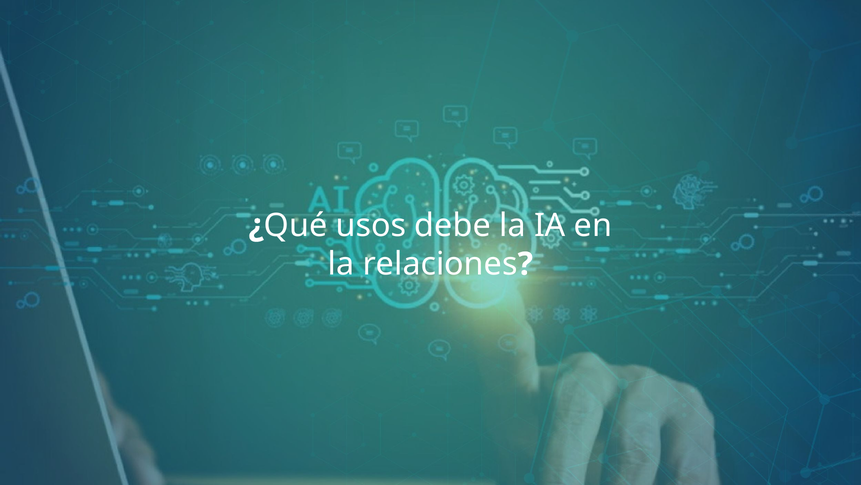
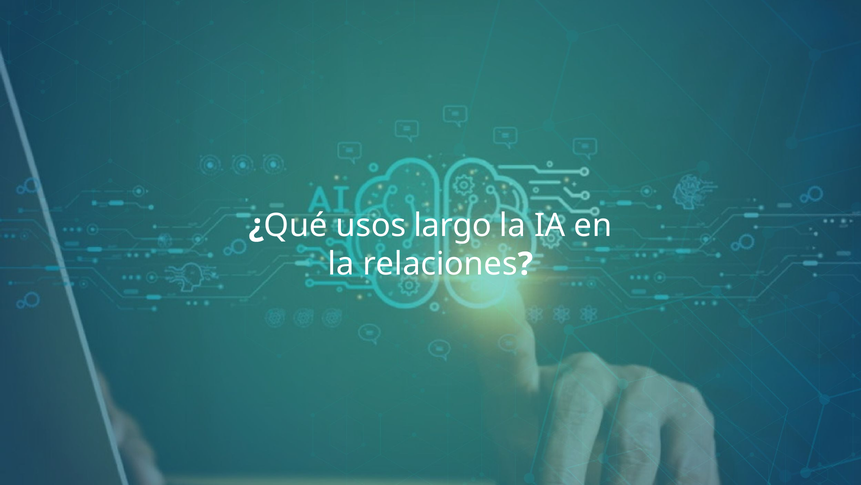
debe: debe -> largo (453, 225)
